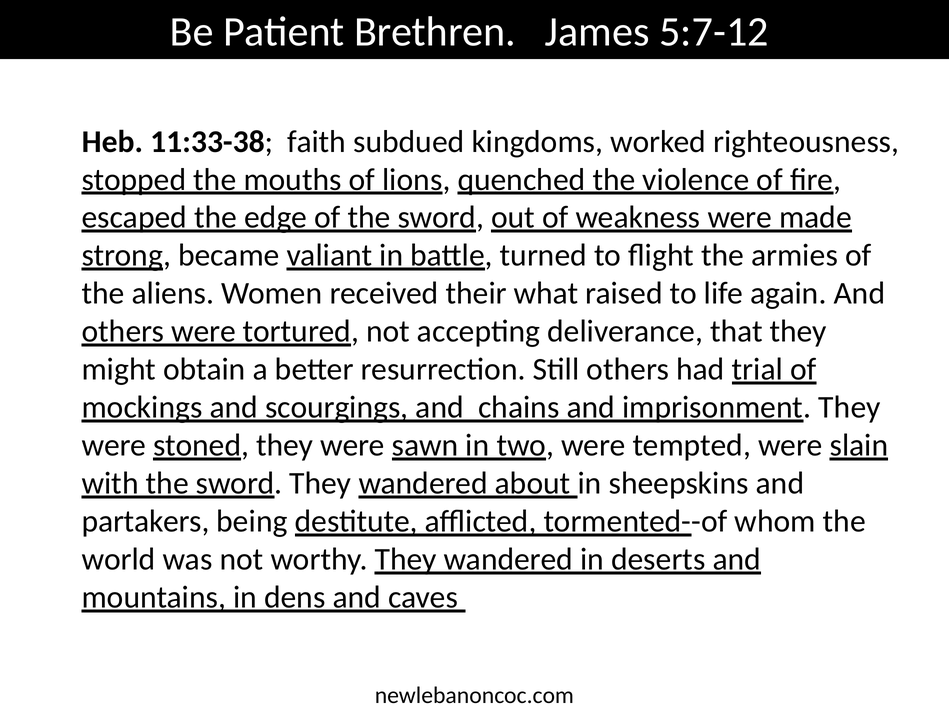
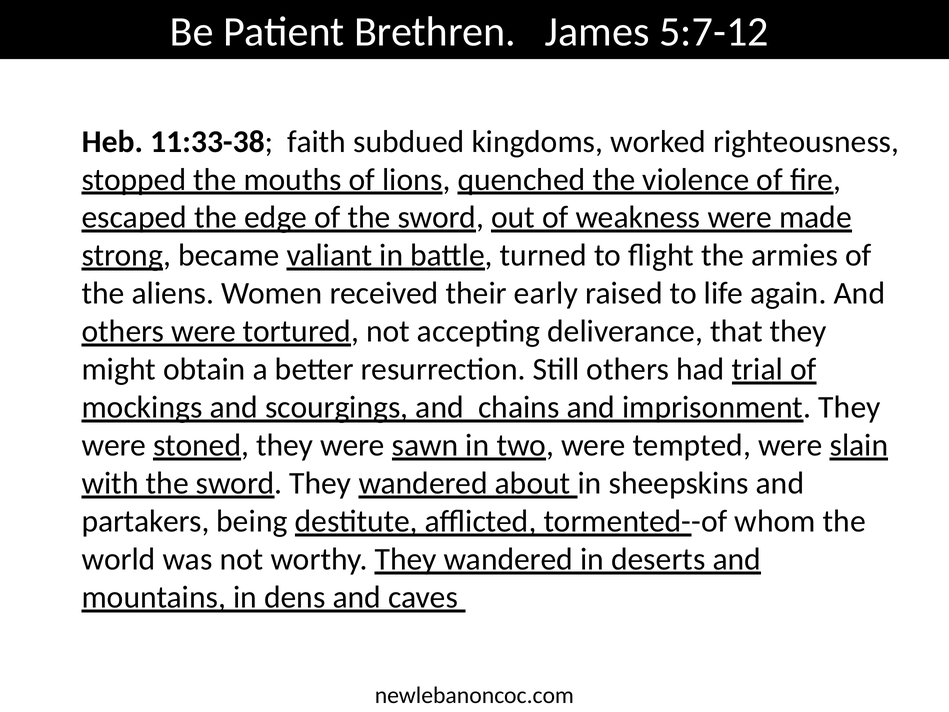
what: what -> early (546, 293)
